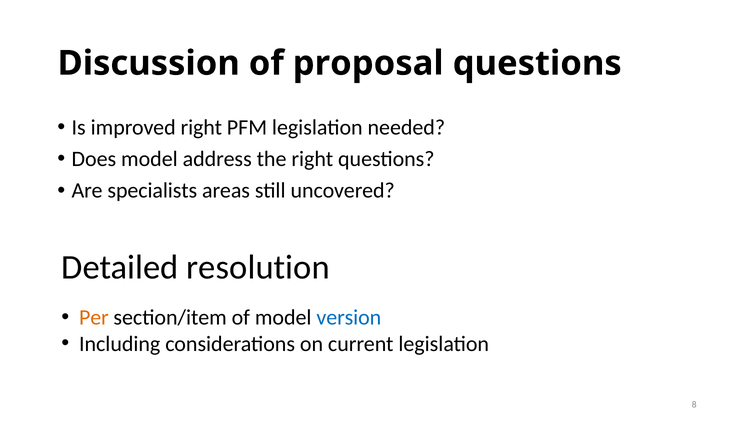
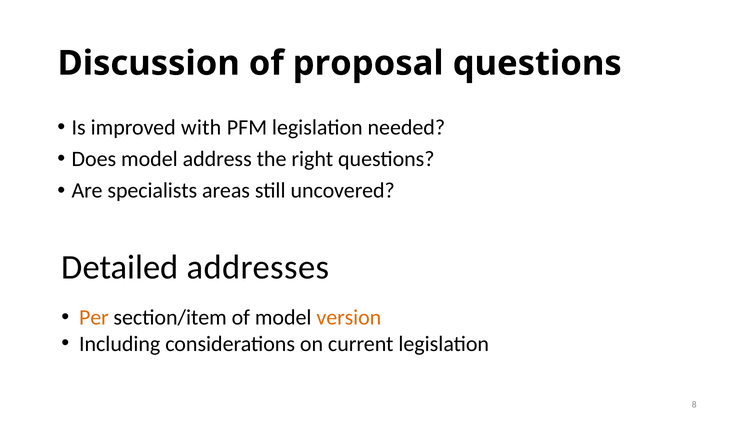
improved right: right -> with (201, 127)
resolution: resolution -> addresses (258, 268)
version colour: blue -> orange (349, 318)
